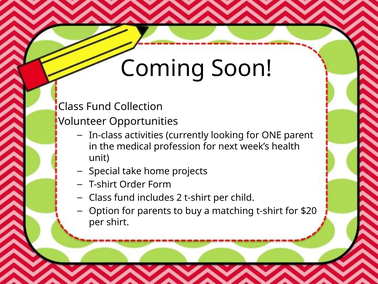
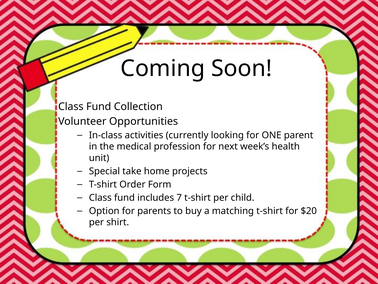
2: 2 -> 7 (179, 197)
